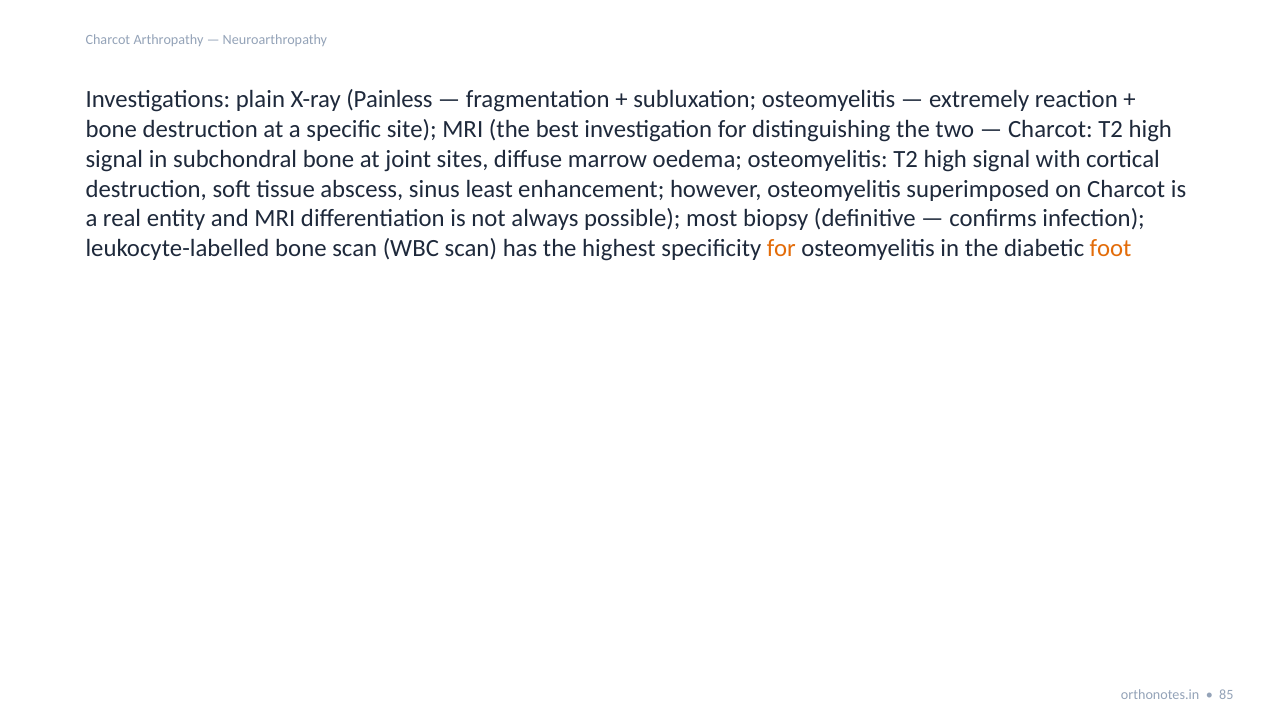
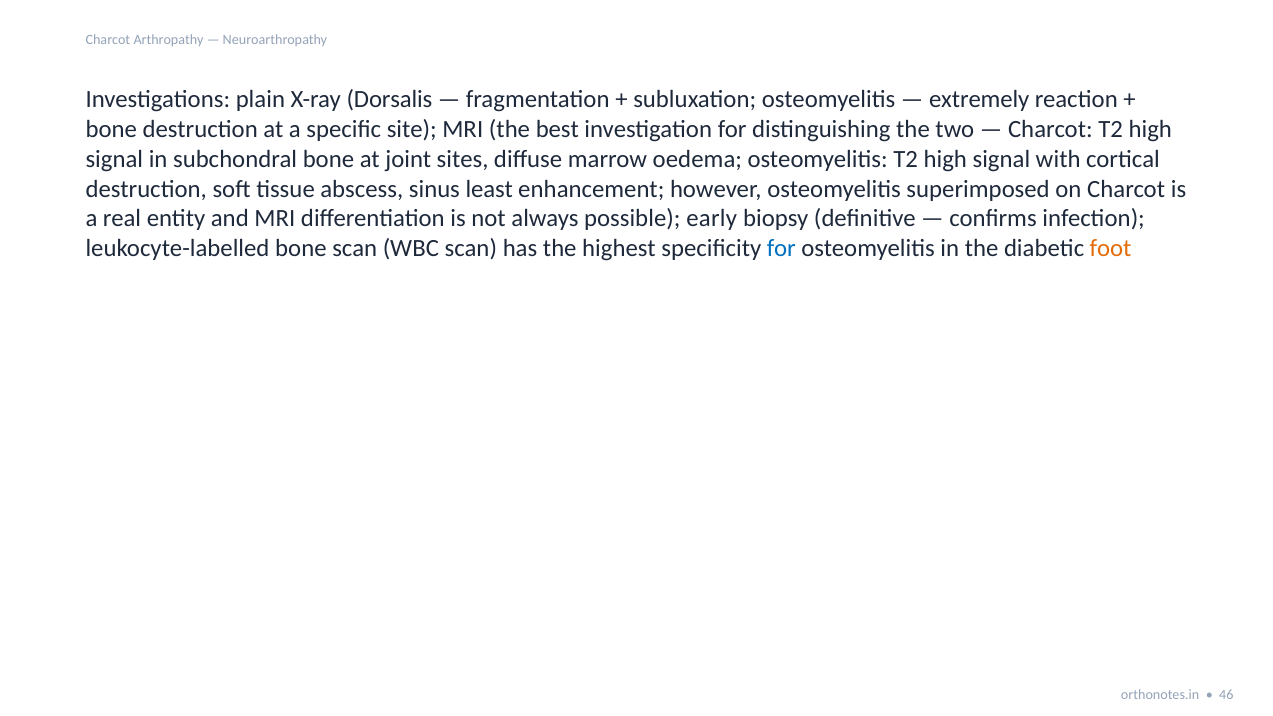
Painless: Painless -> Dorsalis (389, 100)
most: most -> early (712, 219)
for colour: orange -> blue (781, 248)
85: 85 -> 46 (1226, 695)
